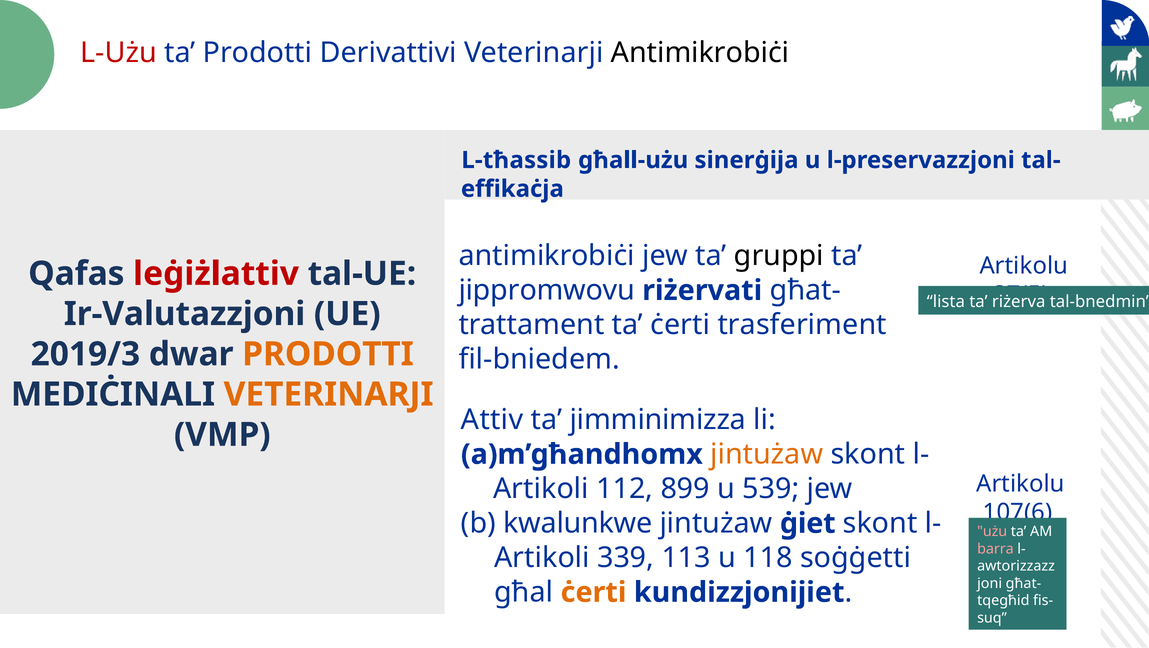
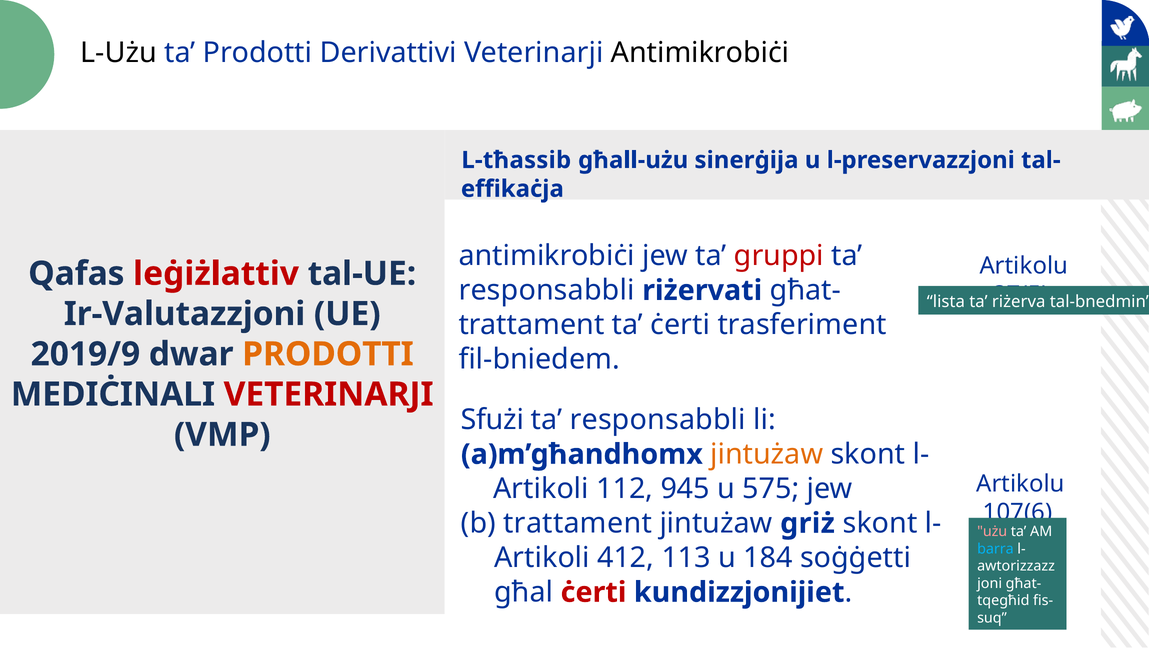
L-Użu colour: red -> black (119, 53)
gruppi colour: black -> red (779, 256)
jippromwovu: jippromwovu -> responsabbli (547, 290)
2019/3: 2019/3 -> 2019/9 (85, 354)
VETERINARJI colour: orange -> red (329, 394)
Attiv: Attiv -> Sfużi (492, 420)
jimminimizza: jimminimizza -> responsabbli (658, 420)
899: 899 -> 945 (685, 488)
539: 539 -> 575 (771, 488)
b kwalunkwe: kwalunkwe -> trattament (578, 523)
ġiet: ġiet -> griż (807, 523)
barra colour: pink -> light blue (995, 548)
339: 339 -> 412 (626, 557)
118: 118 -> 184 (768, 557)
ċerti colour: orange -> red (593, 592)
